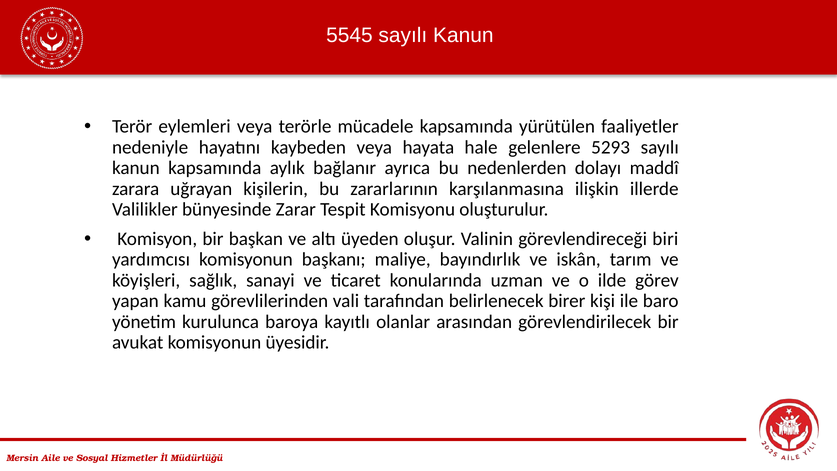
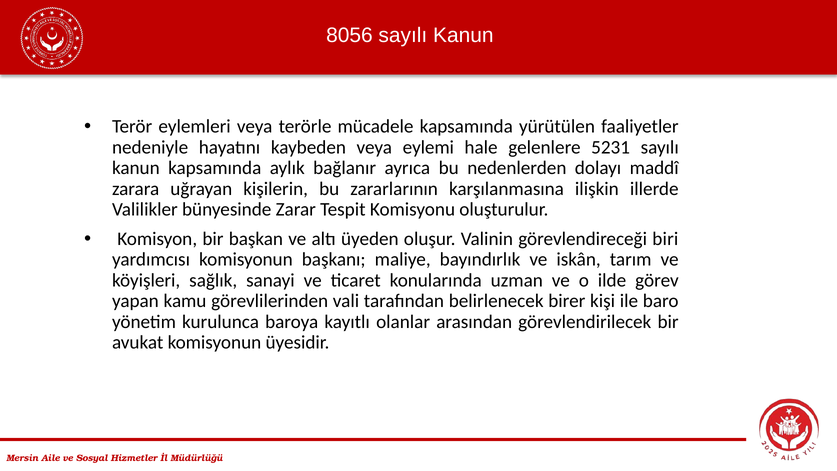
5545: 5545 -> 8056 (349, 35)
hayata: hayata -> eylemi (428, 147)
5293: 5293 -> 5231 (611, 147)
